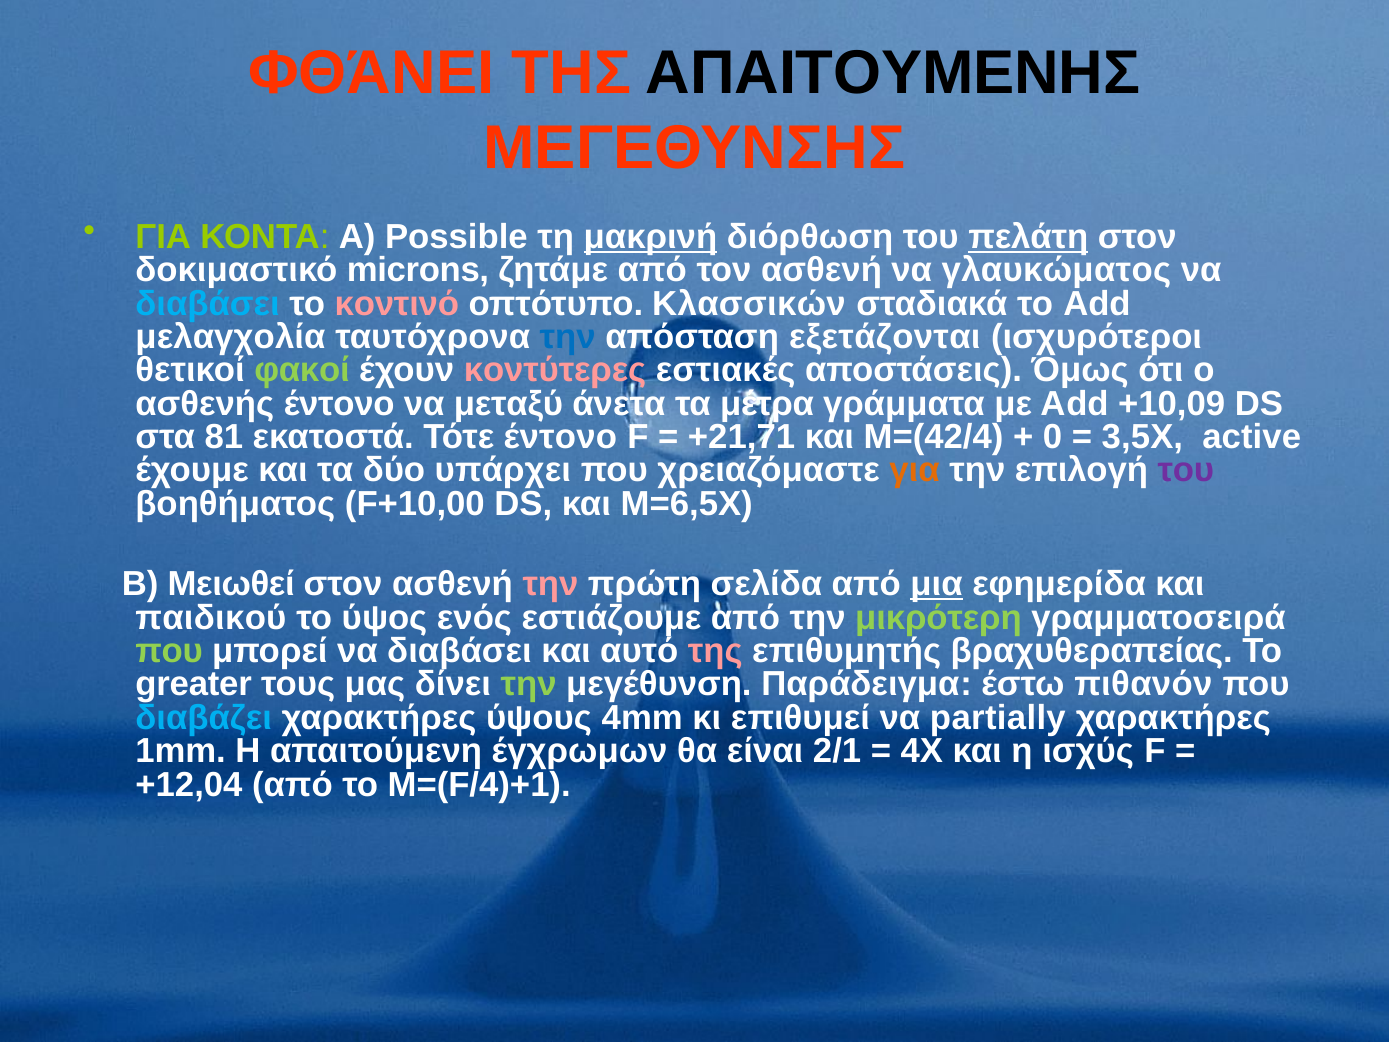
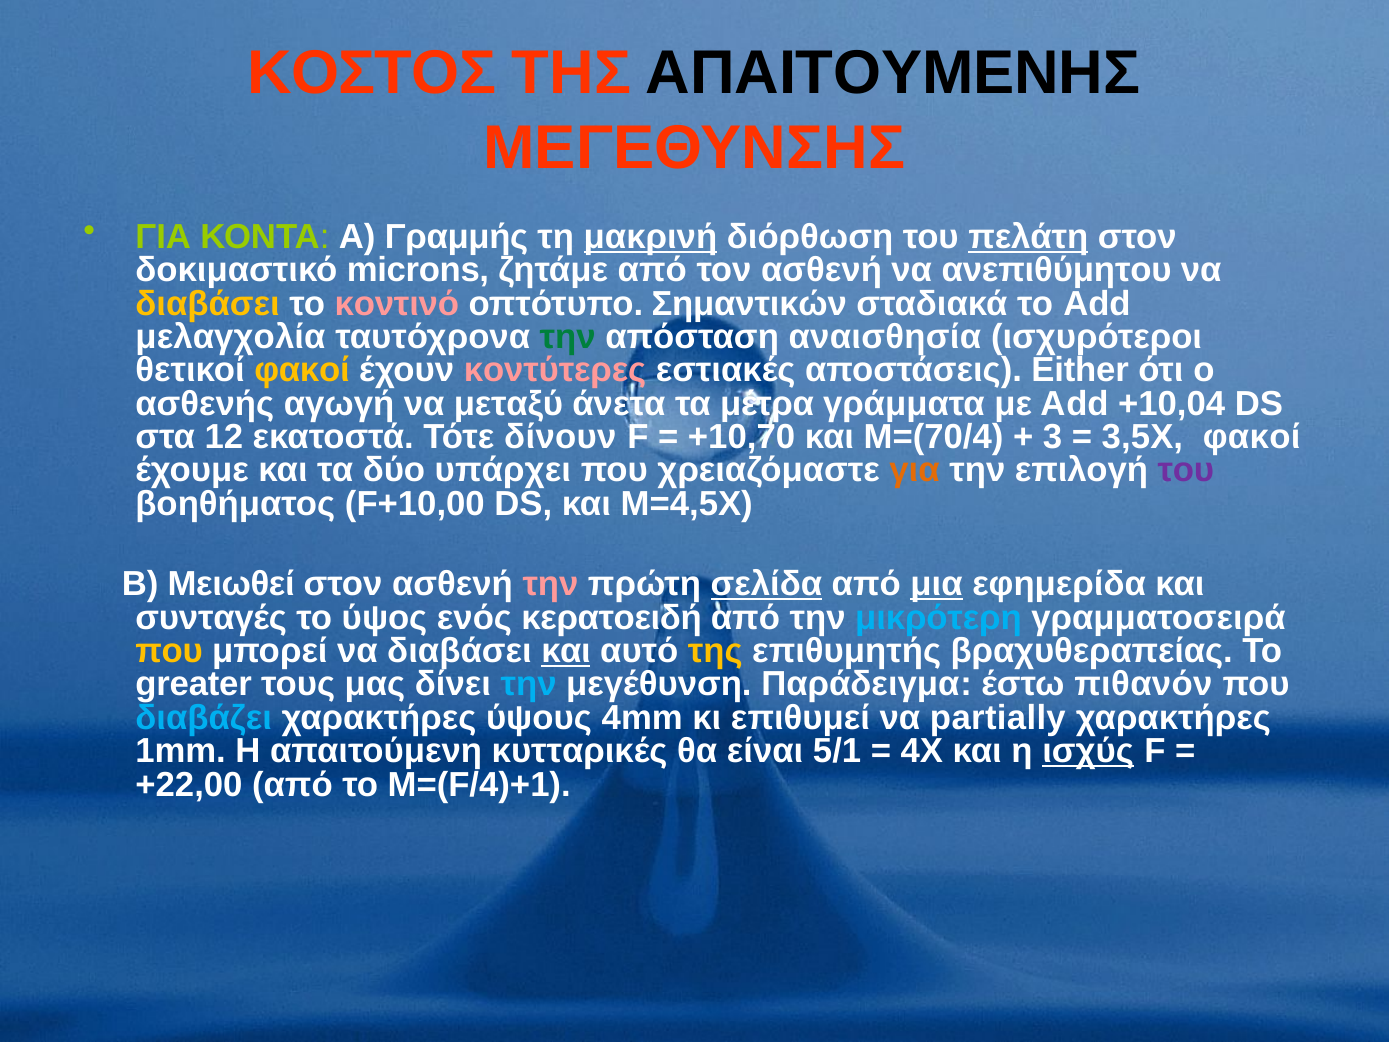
ΦΘΆΝΕΙ: ΦΘΆΝΕΙ -> ΚΟΣΤΟΣ (372, 74)
Possible: Possible -> Γραμμής (457, 237)
γλαυκώματος: γλαυκώματος -> ανεπιθύμητου (1057, 270)
διαβάσει colour: light blue -> yellow (208, 304)
Κλασσικών: Κλασσικών -> Σημαντικών (749, 304)
την colour: blue -> green (568, 337)
εξετάζονται: εξετάζονται -> αναισθησία (885, 337)
φακοί colour: light green -> yellow (302, 370)
Όμως: Όμως -> Either (1080, 370)
ασθενής έντονο: έντονο -> αγωγή (339, 404)
+10,09: +10,09 -> +10,04 (1172, 404)
81: 81 -> 12 (224, 437)
Τότε έντονο: έντονο -> δίνουν (560, 437)
+21,71: +21,71 -> +10,70 (742, 437)
Μ=(42/4: Μ=(42/4 -> Μ=(70/4 (934, 437)
0: 0 -> 3 (1053, 437)
3,5X active: active -> φακοί (1252, 437)
M=6,5X: M=6,5X -> M=4,5X (687, 504)
σελίδα underline: none -> present (766, 584)
παιδικού: παιδικού -> συνταγές (211, 618)
εστιάζουμε: εστιάζουμε -> κερατοειδή (612, 618)
μικρότερη colour: light green -> light blue (938, 618)
που colour: light green -> yellow (169, 651)
και underline: none -> present (566, 651)
της colour: pink -> yellow (715, 651)
την colour: light green -> light blue (529, 684)
έγχρωμων: έγχρωμων -> κυτταρικές (580, 751)
2/1: 2/1 -> 5/1 (837, 751)
ισχύς underline: none -> present (1088, 751)
+12,04: +12,04 -> +22,00 (189, 784)
